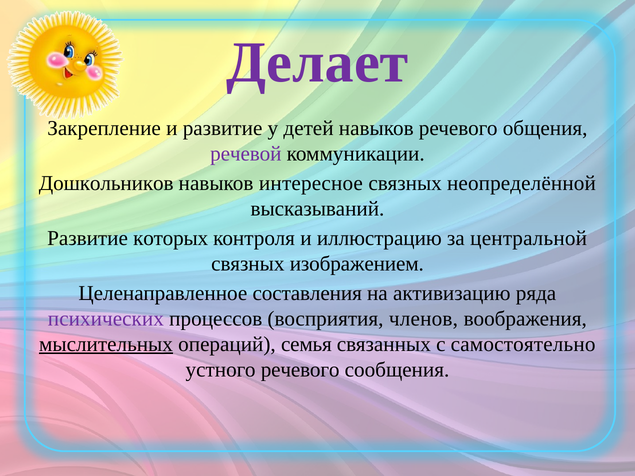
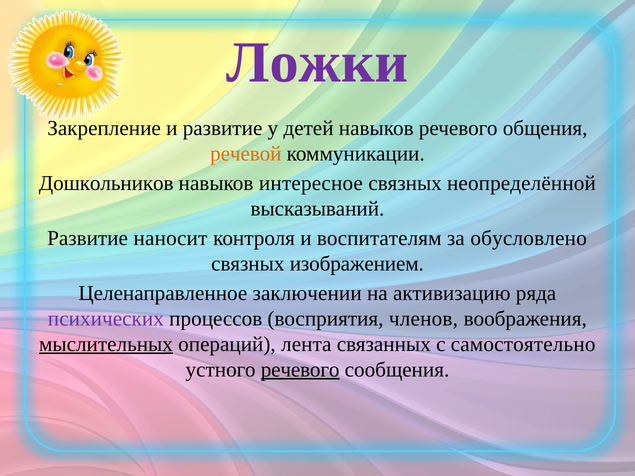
Делает: Делает -> Ложки (317, 63)
речевой colour: purple -> orange (246, 154)
которых: которых -> наносит (170, 239)
иллюстрацию: иллюстрацию -> воспитателям (379, 239)
центральной: центральной -> обусловлено (529, 239)
составления: составления -> заключении (307, 294)
семья: семья -> лента (306, 344)
речевого underline: none -> present (300, 370)
